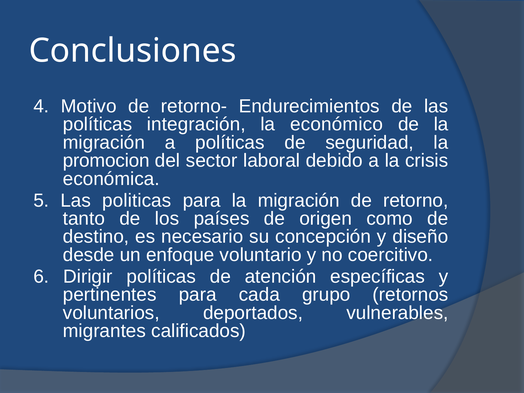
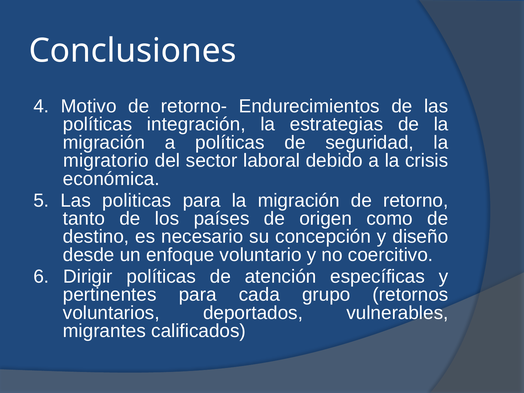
económico: económico -> estrategias (337, 124)
promocion: promocion -> migratorio (106, 161)
